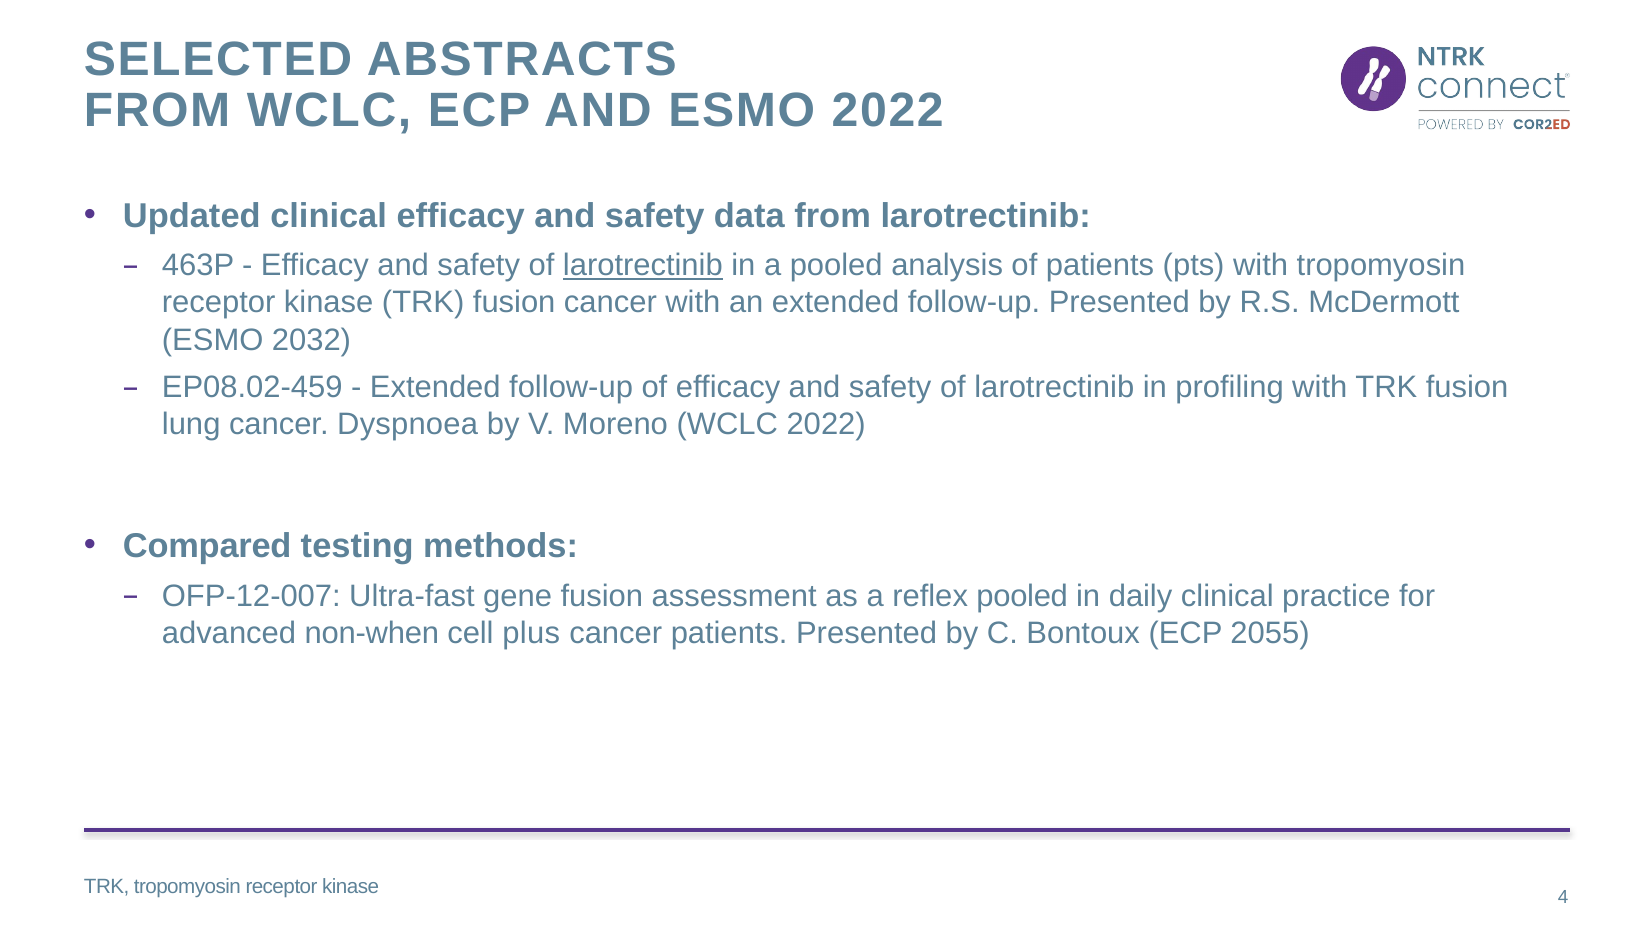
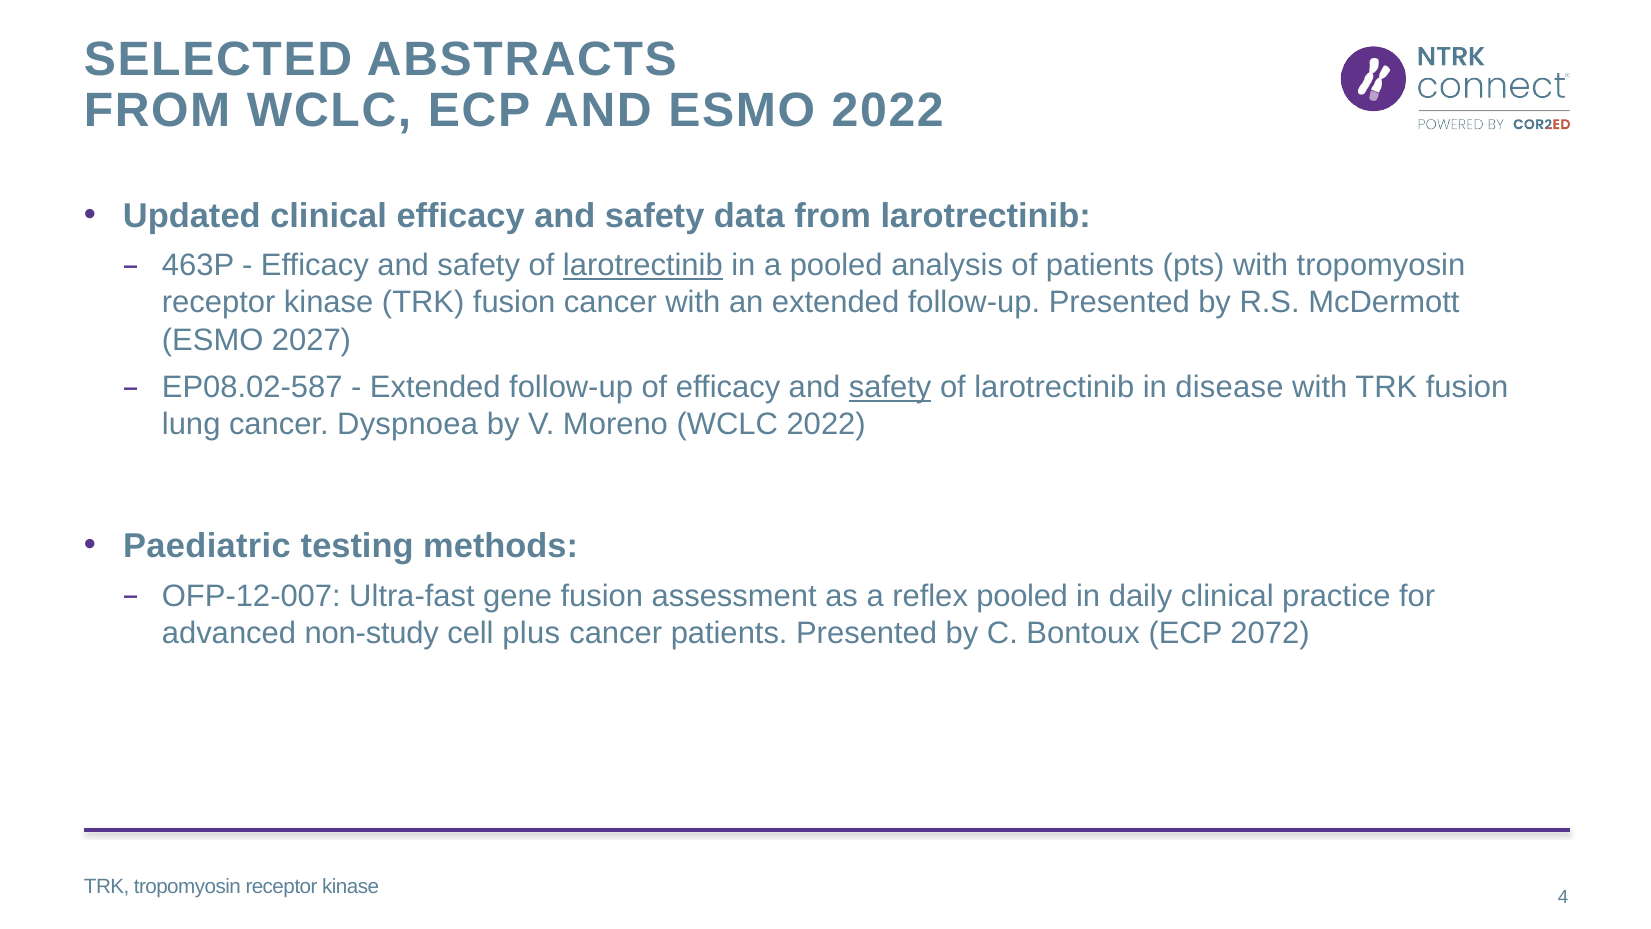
2032: 2032 -> 2027 (311, 340)
EP08.02-459: EP08.02-459 -> EP08.02-587 (252, 387)
safety underline: none -> present (890, 387)
profiling: profiling -> disease (1229, 387)
Compared: Compared -> Paediatric (207, 546)
non-when: non-when -> non-study (372, 633)
2055: 2055 -> 2072 (1270, 633)
